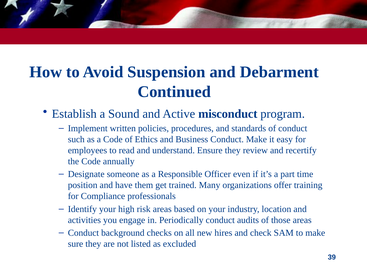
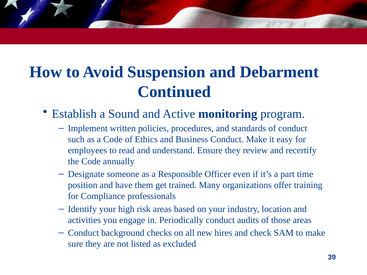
misconduct: misconduct -> monitoring (228, 114)
